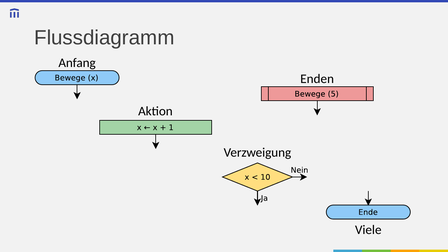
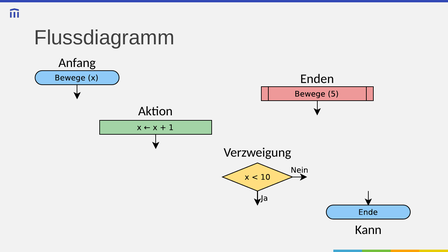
Viele: Viele -> Kann (368, 230)
